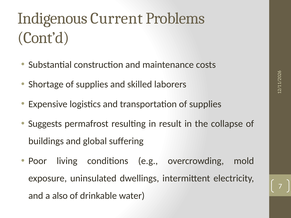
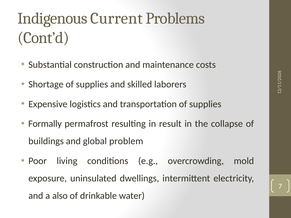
Suggests: Suggests -> Formally (45, 124)
suffering: suffering -> problem (126, 141)
